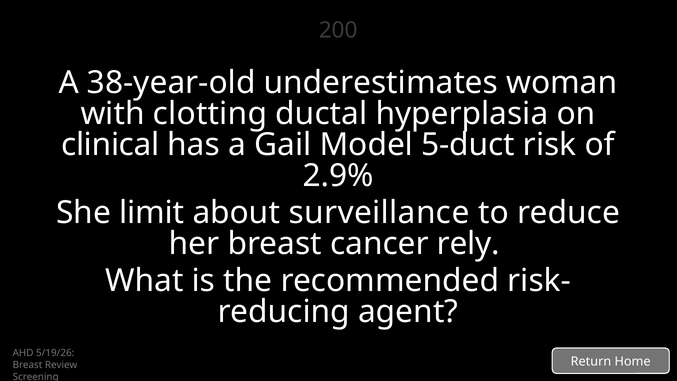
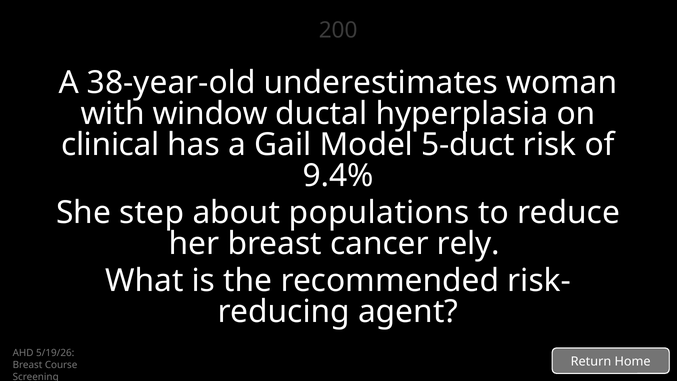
clotting: clotting -> window (210, 114)
2.9%: 2.9% -> 9.4% (338, 176)
limit: limit -> step (152, 213)
surveillance: surveillance -> populations (379, 213)
Review: Review -> Course (61, 365)
